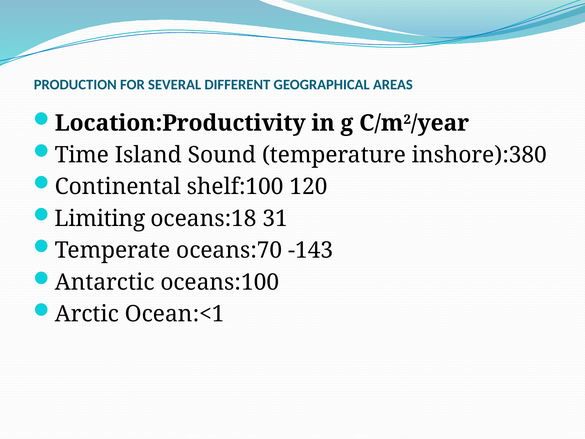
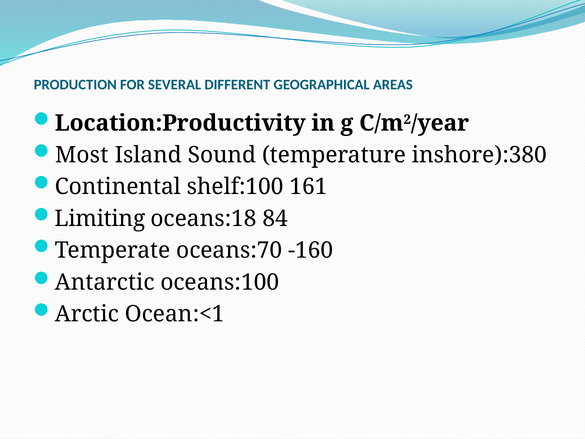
Time: Time -> Most (82, 155)
120: 120 -> 161 (309, 187)
31: 31 -> 84 (275, 218)
-143: -143 -> -160 (311, 250)
